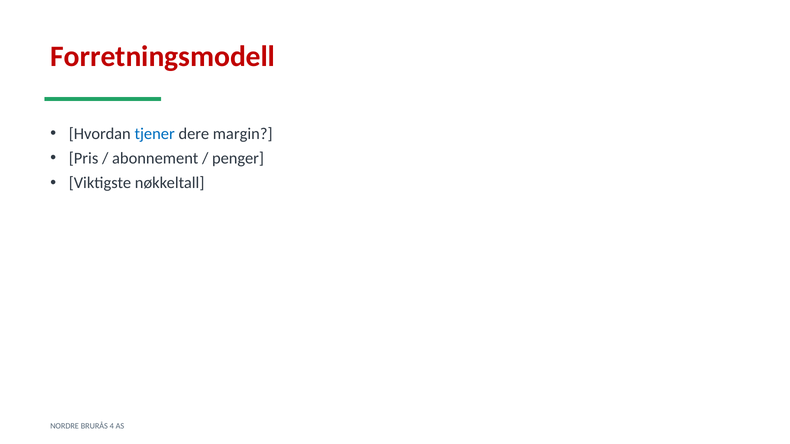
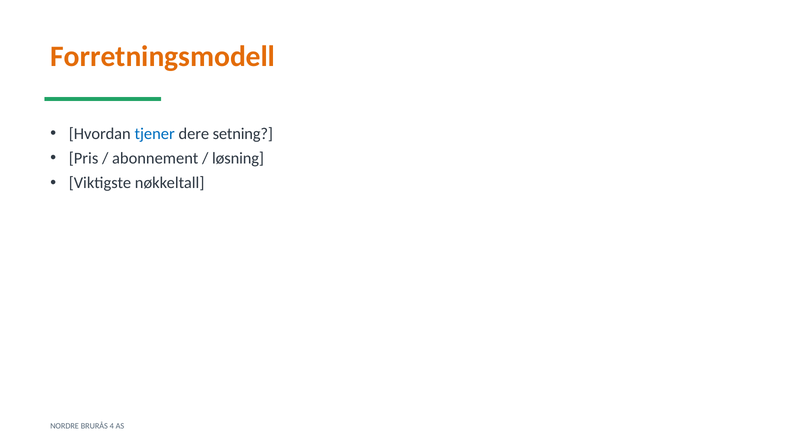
Forretningsmodell colour: red -> orange (163, 56)
margin: margin -> setning (243, 134)
penger: penger -> løsning (238, 159)
